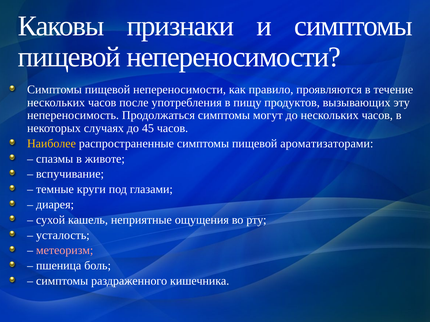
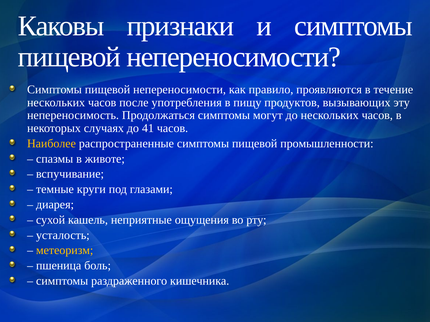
45: 45 -> 41 (148, 128)
ароматизаторами: ароматизаторами -> промышленности (327, 144)
метеоризм colour: pink -> yellow (65, 251)
